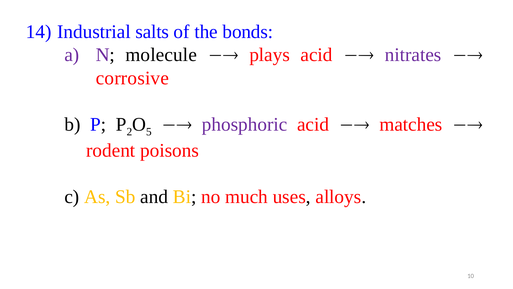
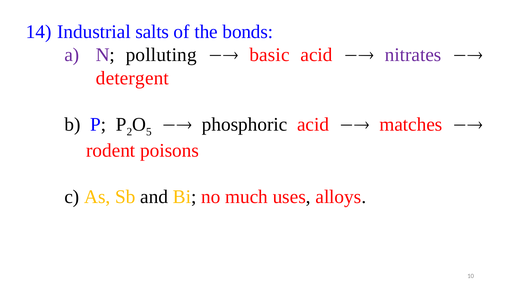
molecule: molecule -> polluting (161, 55)
plays: plays -> basic (269, 55)
corrosive: corrosive -> detergent (132, 78)
phosphoric colour: purple -> black (245, 124)
